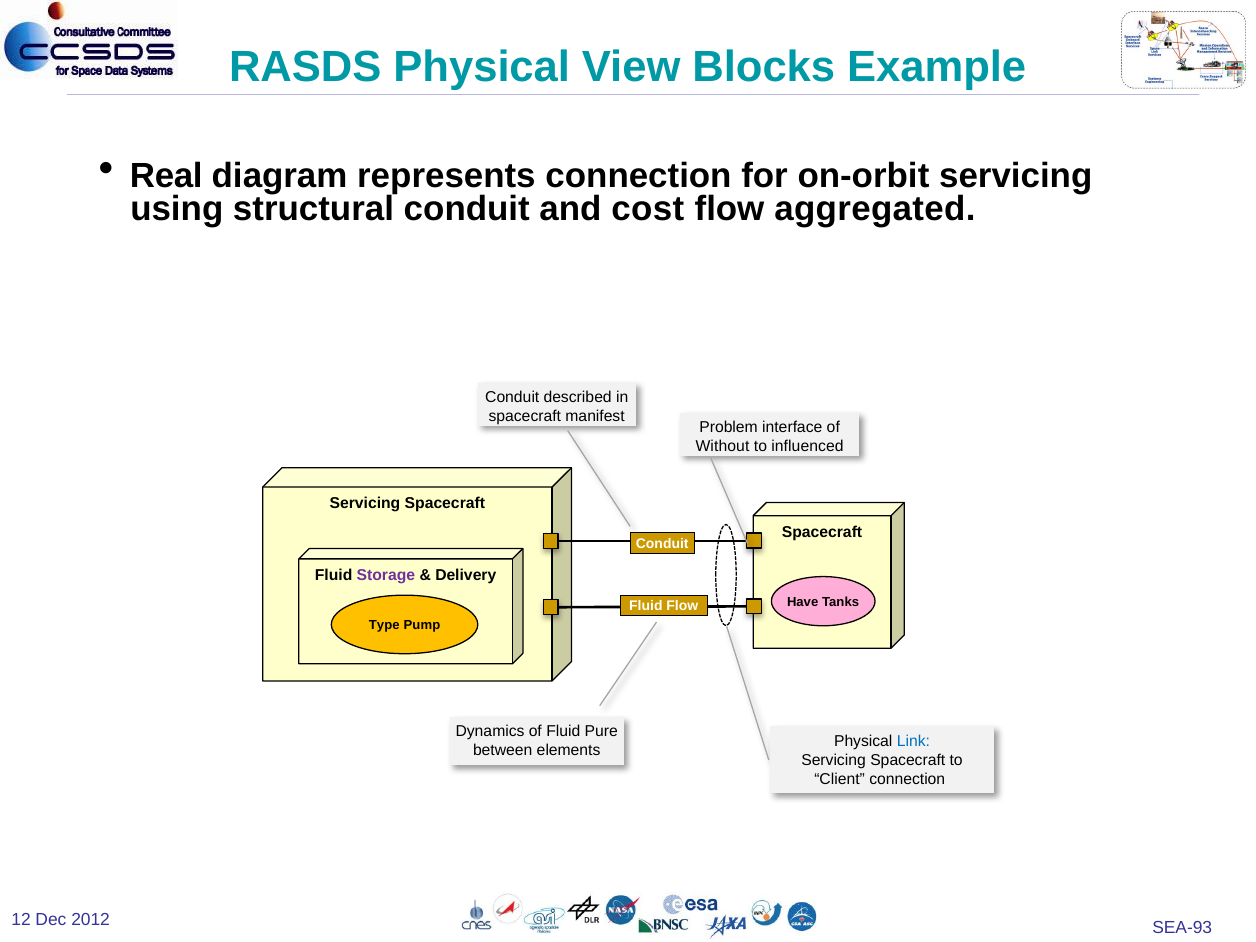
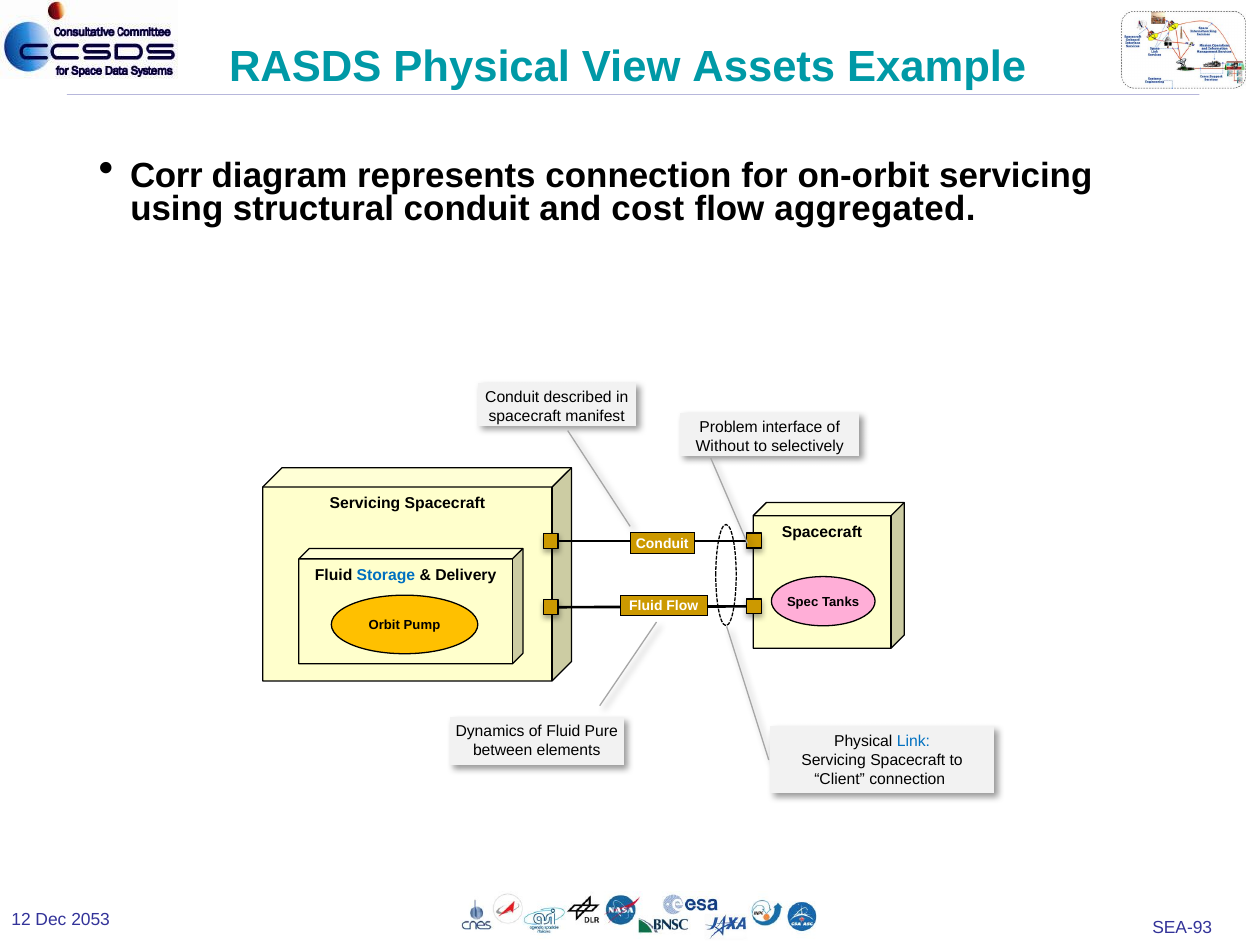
Blocks: Blocks -> Assets (764, 67)
Real: Real -> Corr (166, 176)
influenced: influenced -> selectively (808, 446)
Storage colour: purple -> blue (386, 576)
Have: Have -> Spec (803, 602)
Type: Type -> Orbit (384, 625)
2012: 2012 -> 2053 (91, 920)
